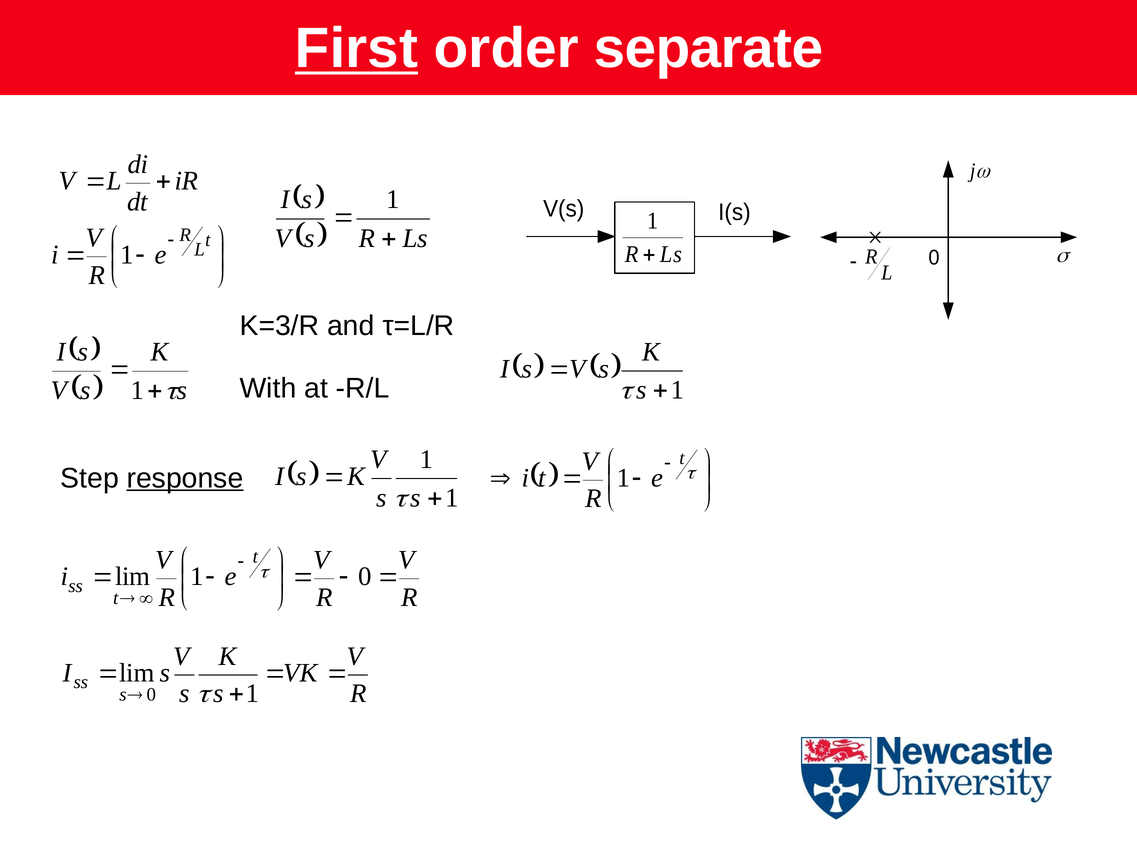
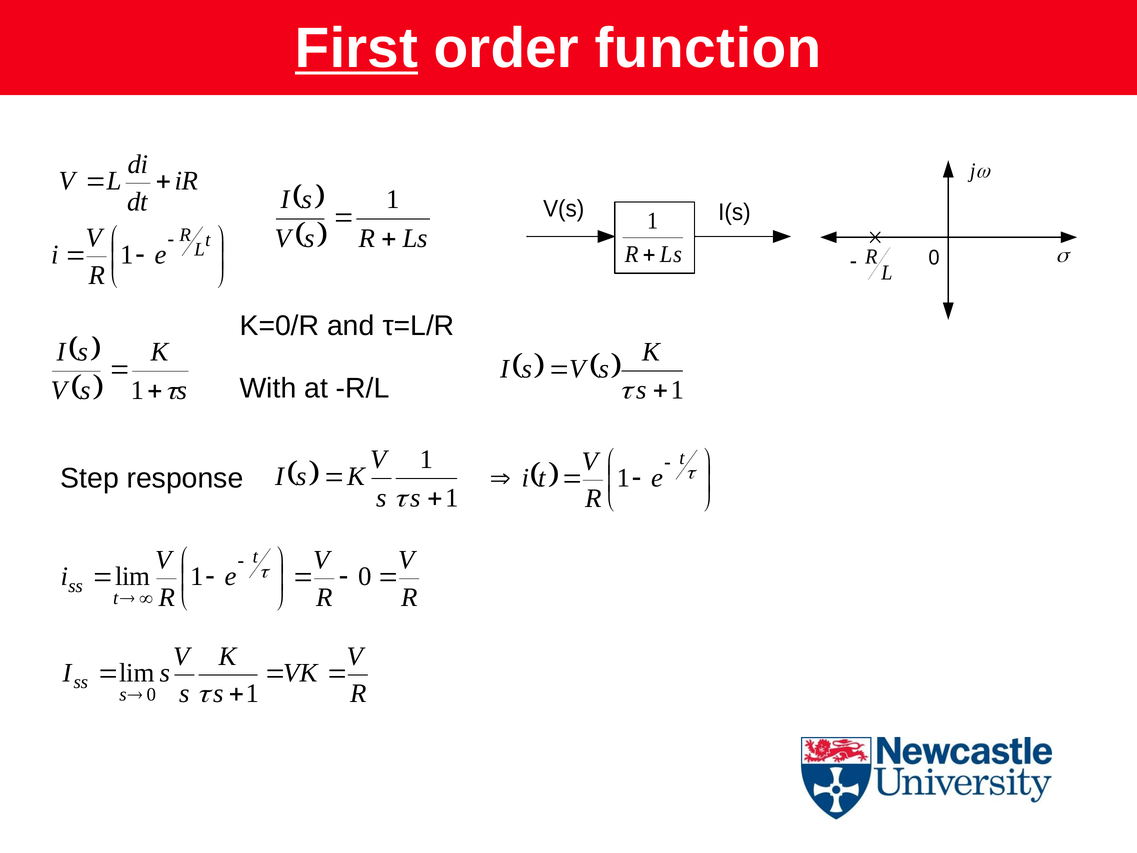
separate: separate -> function (708, 49)
K=3/R: K=3/R -> K=0/R (279, 326)
response underline: present -> none (185, 478)
